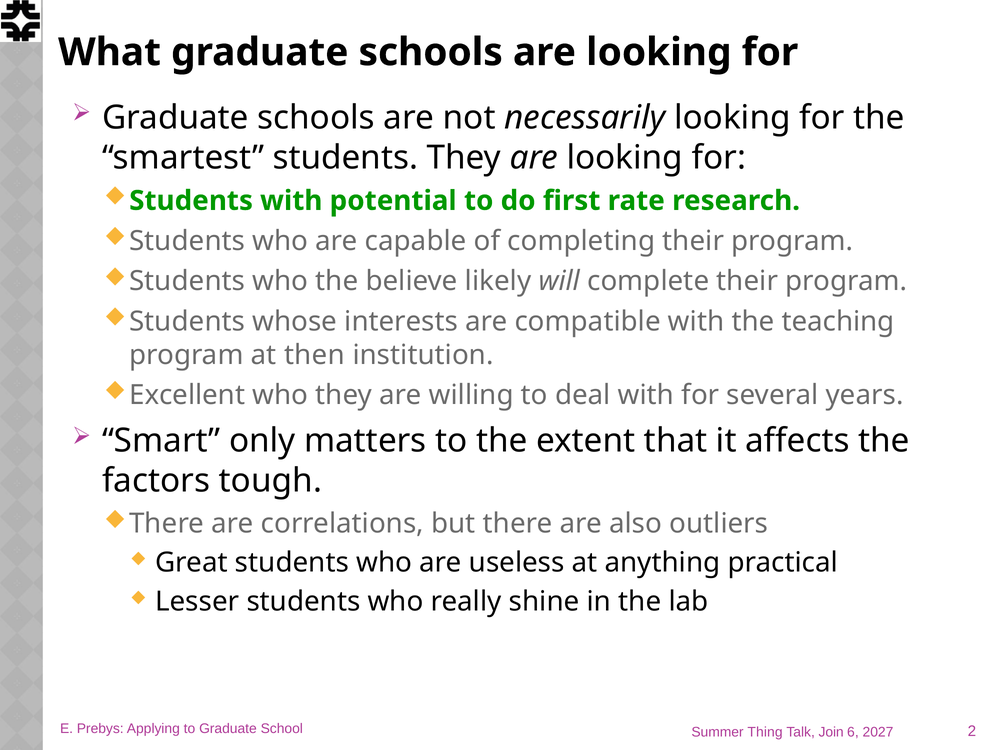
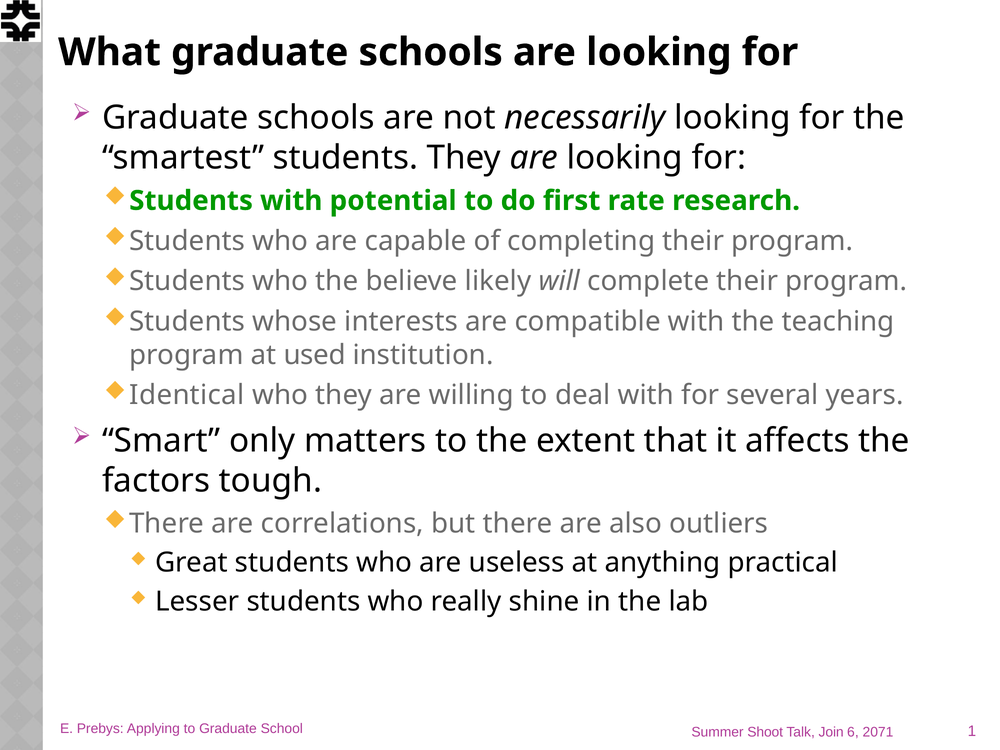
then: then -> used (315, 355)
Excellent: Excellent -> Identical (187, 395)
2: 2 -> 1 (972, 731)
Thing: Thing -> Shoot (765, 732)
2027: 2027 -> 2071 (878, 732)
